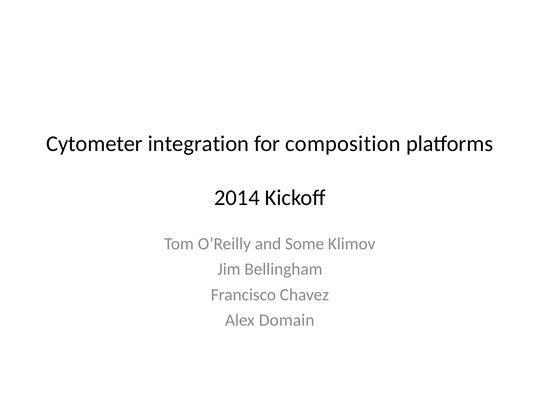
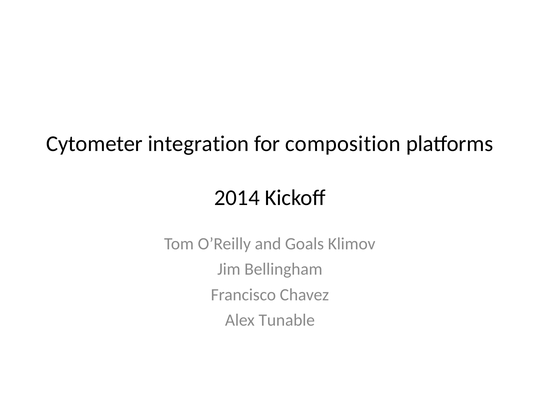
Some: Some -> Goals (305, 244)
Domain: Domain -> Tunable (287, 320)
